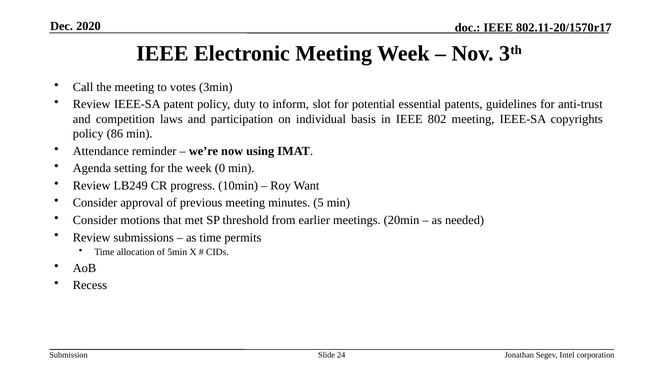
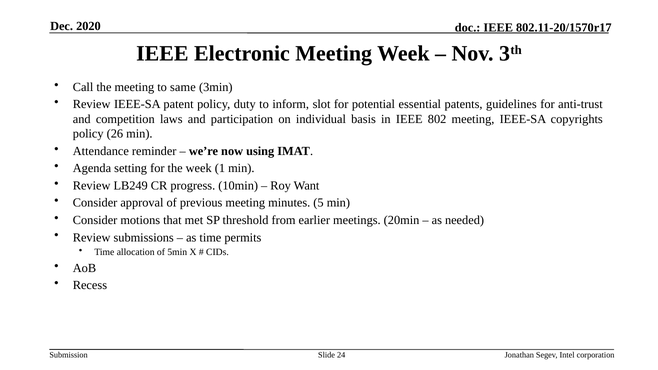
votes: votes -> same (183, 87)
86: 86 -> 26 (115, 134)
0: 0 -> 1 (220, 168)
